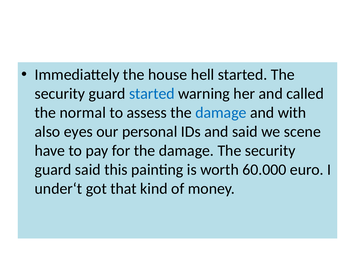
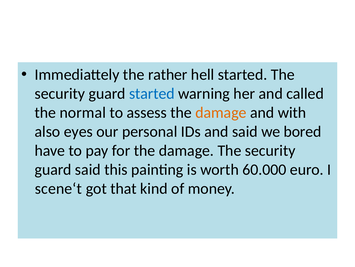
house: house -> rather (168, 74)
damage colour: blue -> orange (221, 112)
scene: scene -> bored (303, 131)
under‘t: under‘t -> scene‘t (58, 188)
